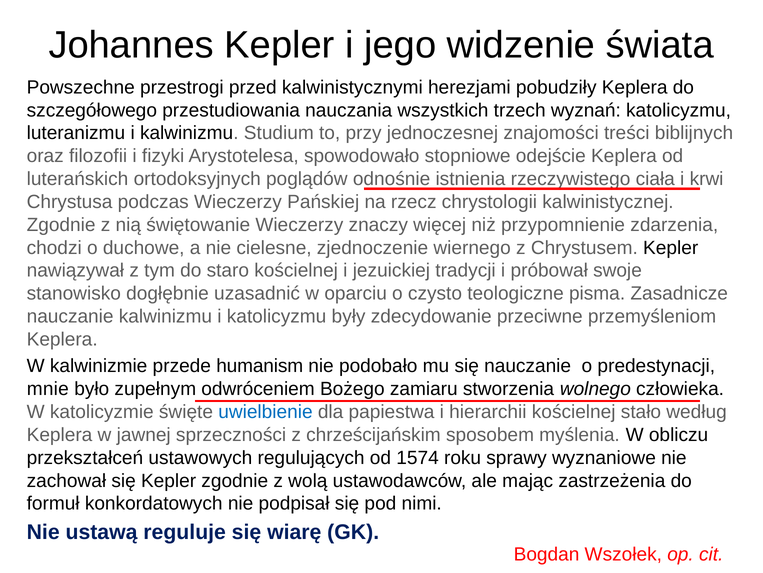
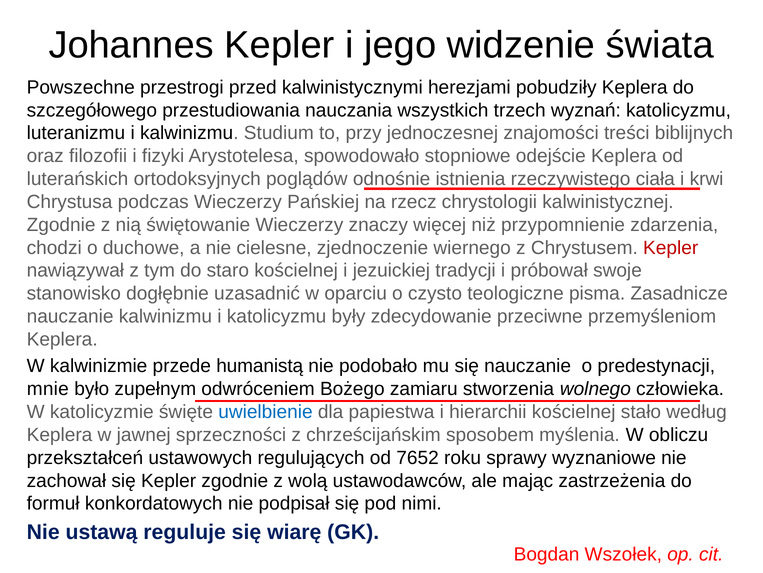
Kepler colour: black -> red (671, 247)
humanism: humanism -> humanistą (260, 366)
1574: 1574 -> 7652 (418, 457)
